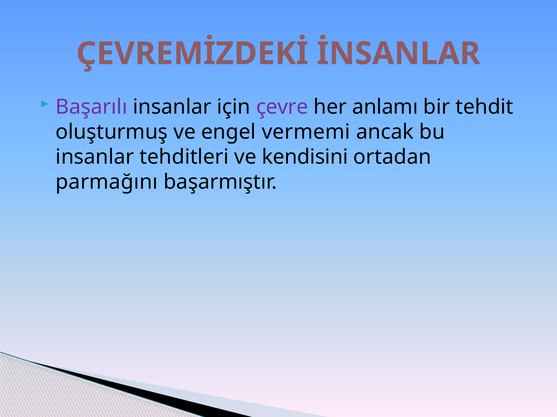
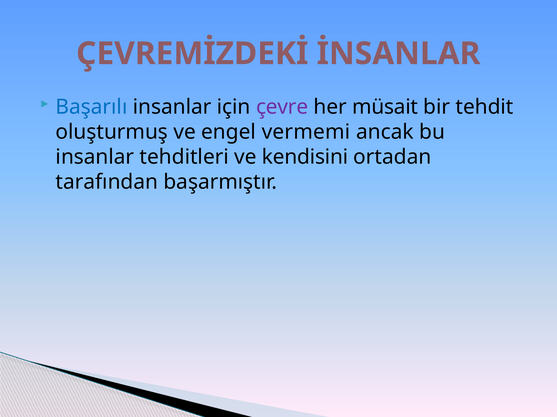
Başarılı colour: purple -> blue (92, 107)
anlamı: anlamı -> müsait (385, 107)
parmağını: parmağını -> tarafından (107, 182)
